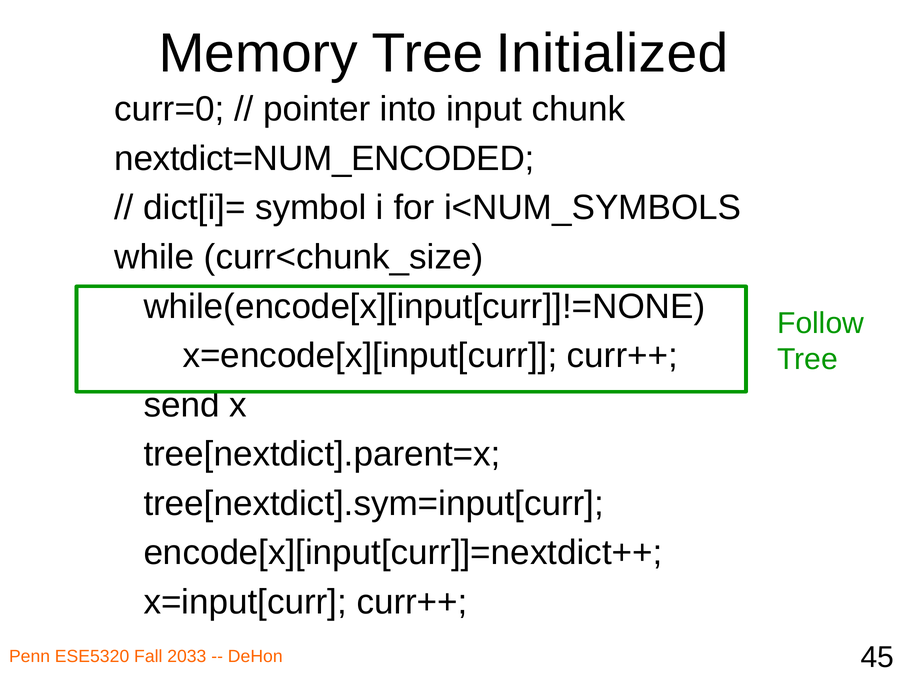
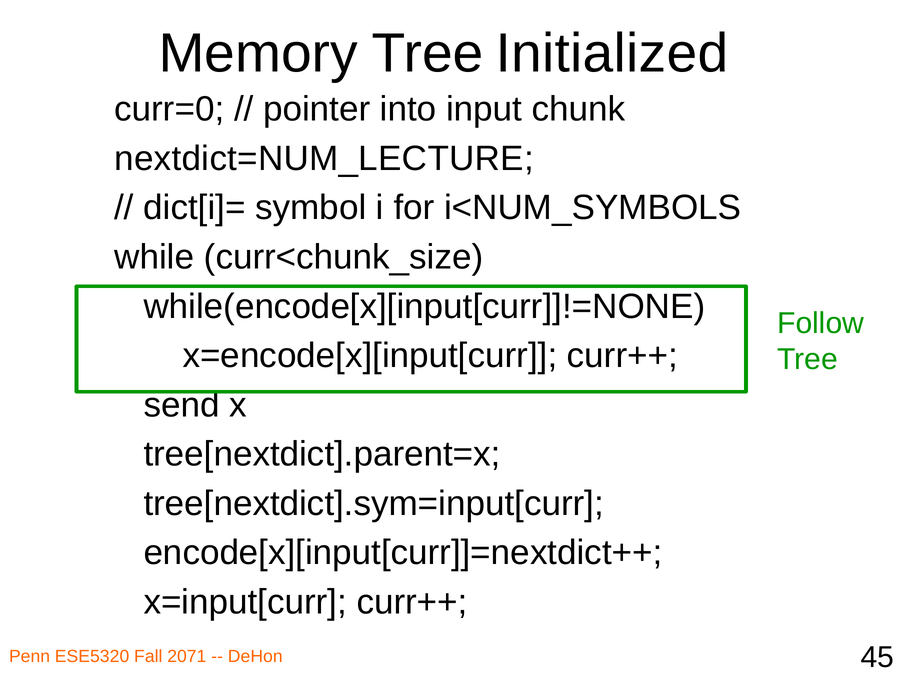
nextdict=NUM_ENCODED: nextdict=NUM_ENCODED -> nextdict=NUM_LECTURE (324, 158)
2033: 2033 -> 2071 (187, 656)
